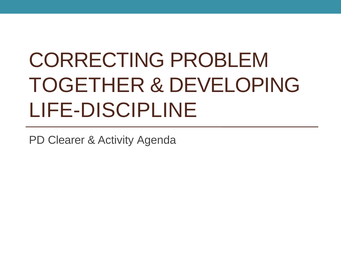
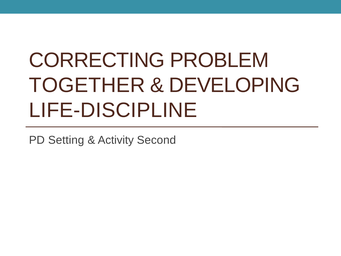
Clearer: Clearer -> Setting (66, 140)
Agenda: Agenda -> Second (156, 140)
